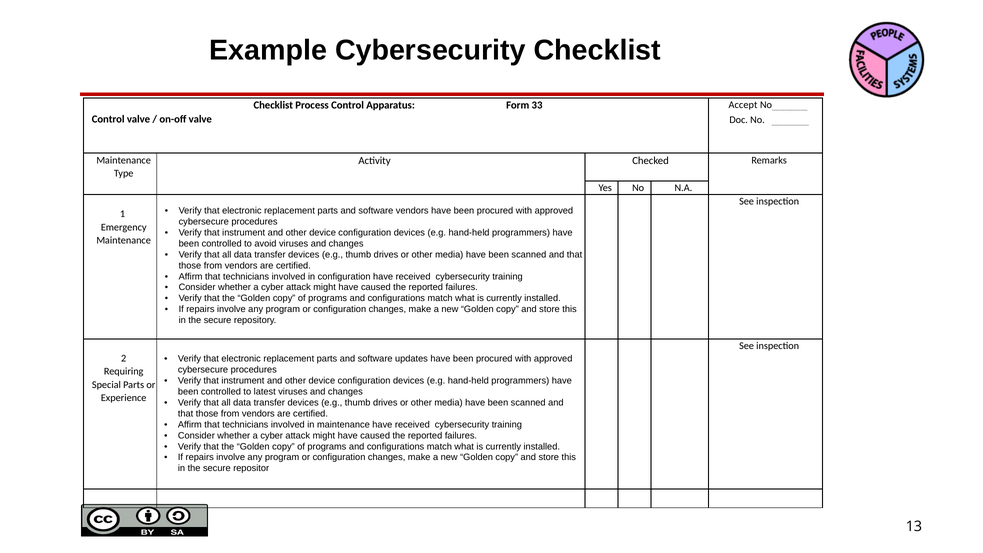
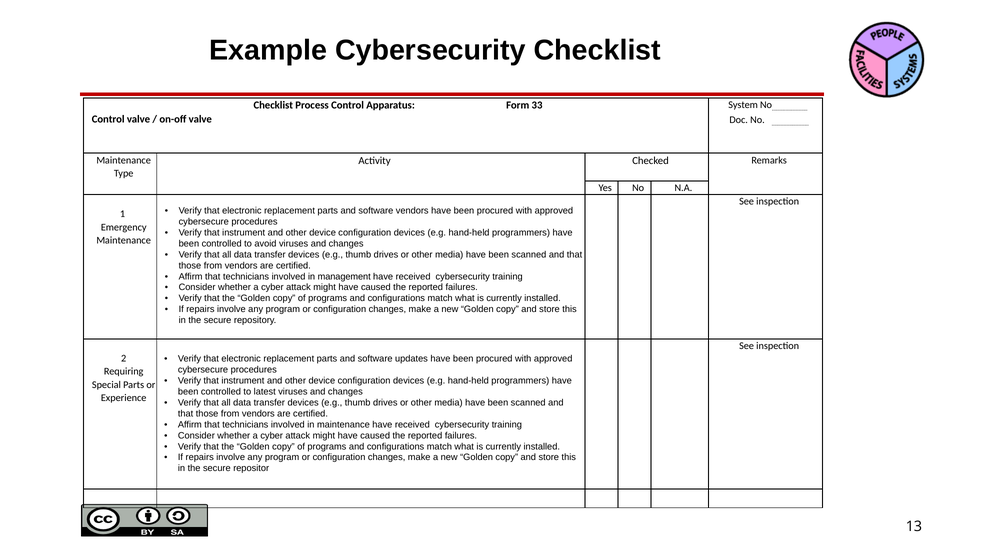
Accept: Accept -> System (743, 105)
in configuration: configuration -> management (344, 276)
